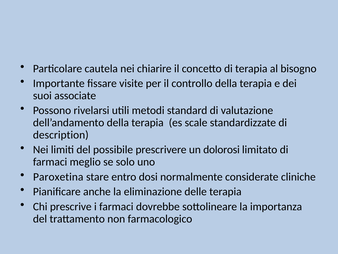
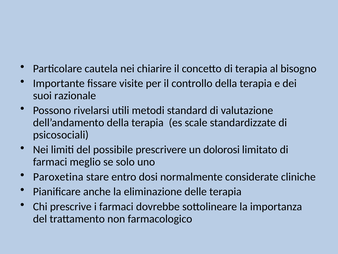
associate: associate -> razionale (75, 95)
description: description -> psicosociali (61, 135)
